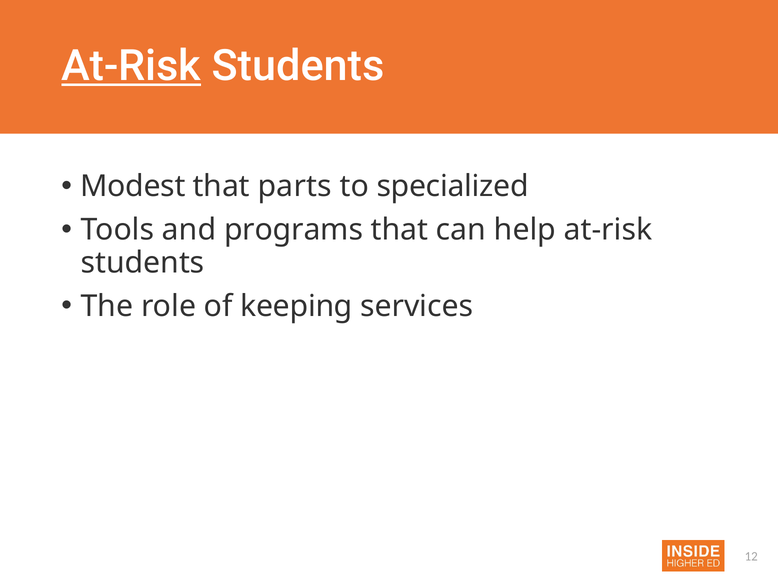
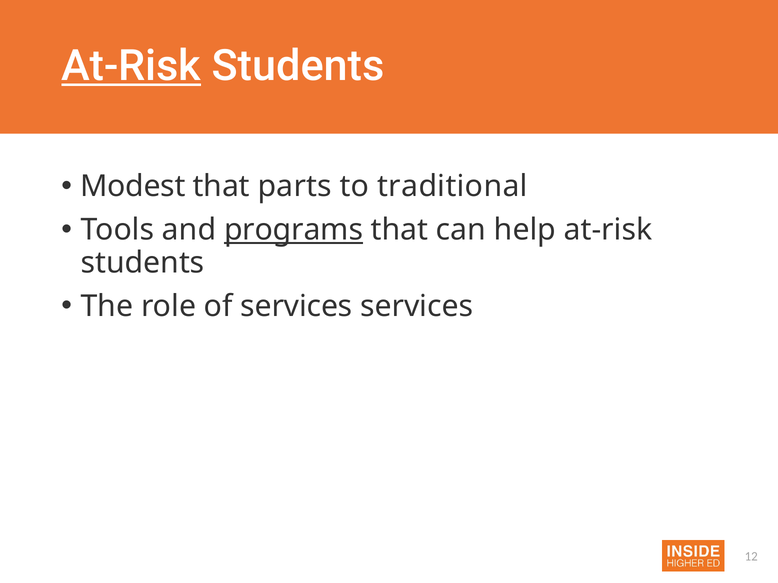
specialized: specialized -> traditional (452, 187)
programs underline: none -> present (294, 230)
of keeping: keeping -> services (296, 306)
